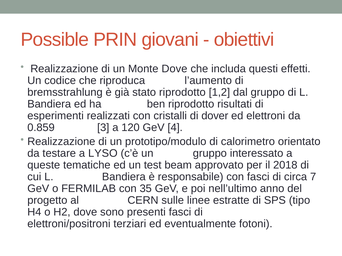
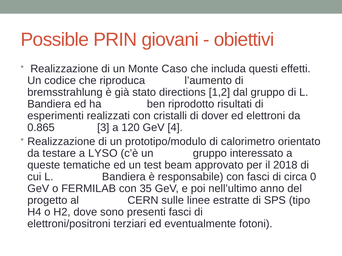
Monte Dove: Dove -> Caso (174, 69)
stato riprodotto: riprodotto -> directions (182, 92)
0.859: 0.859 -> 0.865 (41, 128)
7: 7 -> 0 (313, 177)
